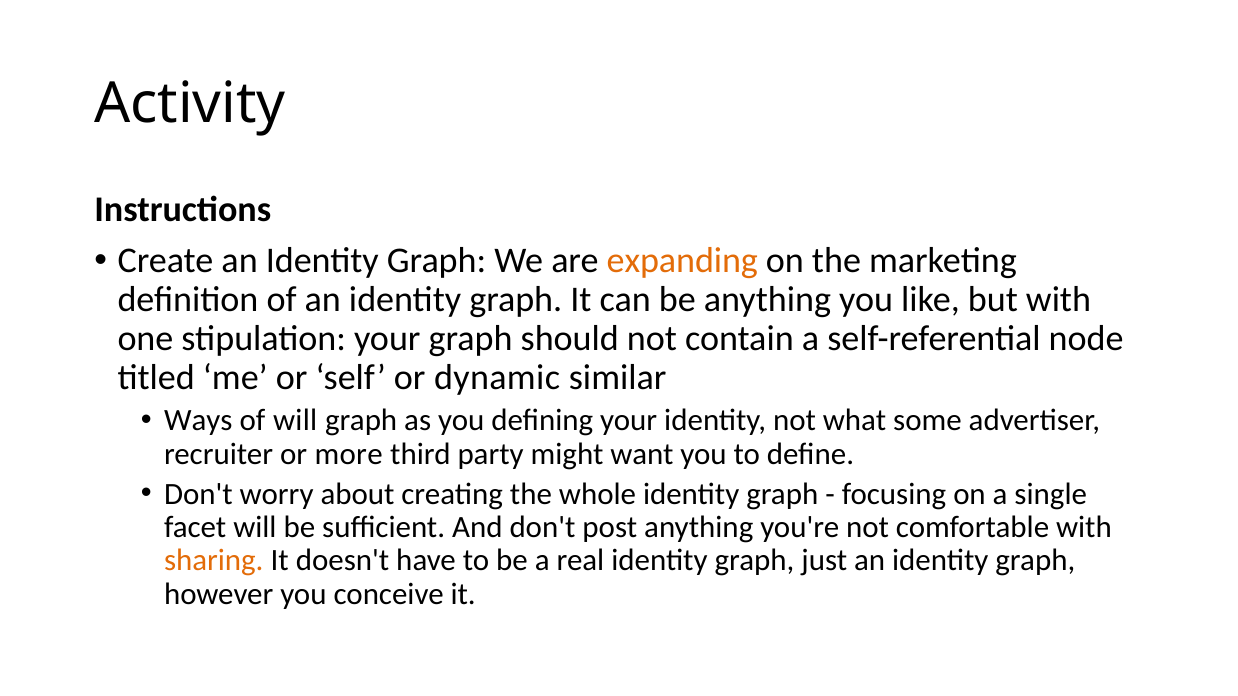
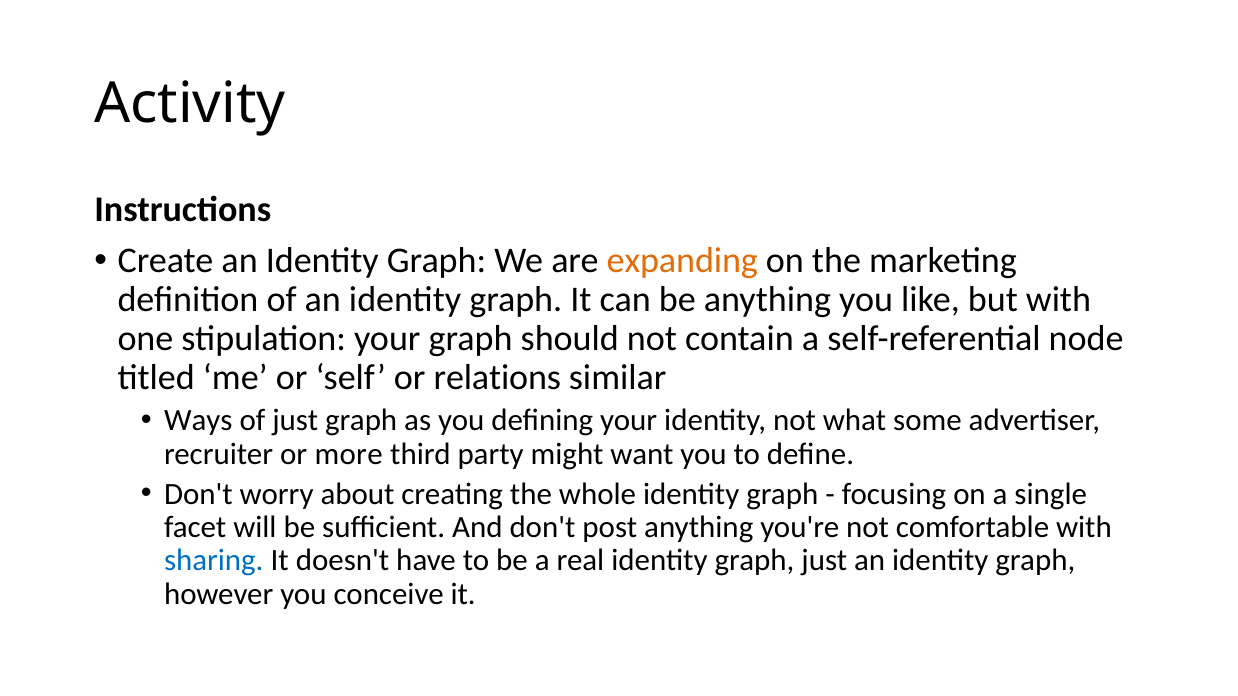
dynamic: dynamic -> relations (497, 378)
of will: will -> just (295, 421)
sharing colour: orange -> blue (214, 561)
